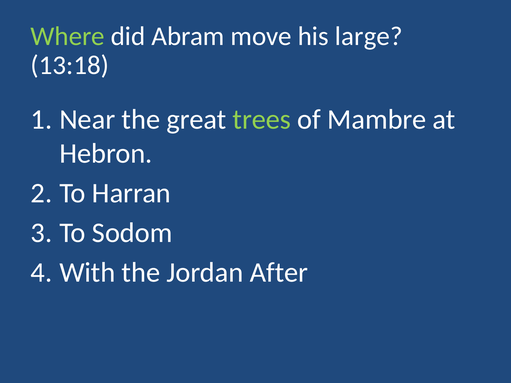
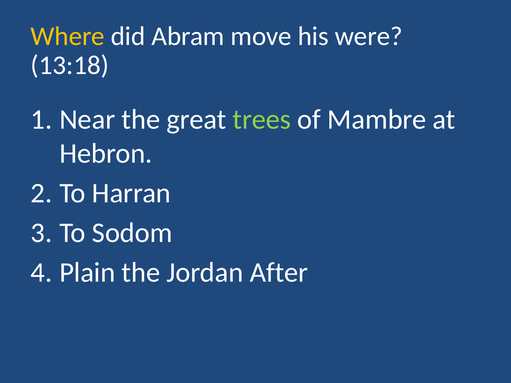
Where colour: light green -> yellow (68, 36)
large: large -> were (369, 36)
With: With -> Plain (87, 273)
